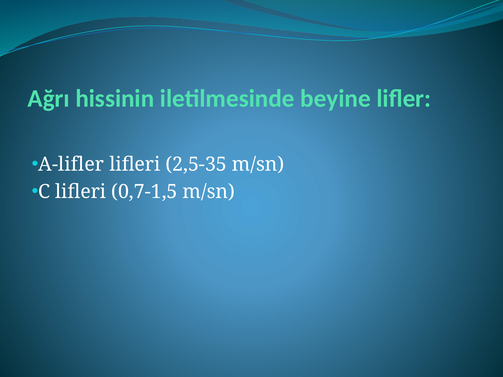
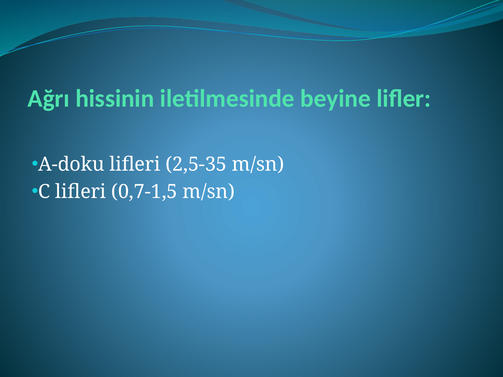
A-lifler: A-lifler -> A-doku (71, 164)
